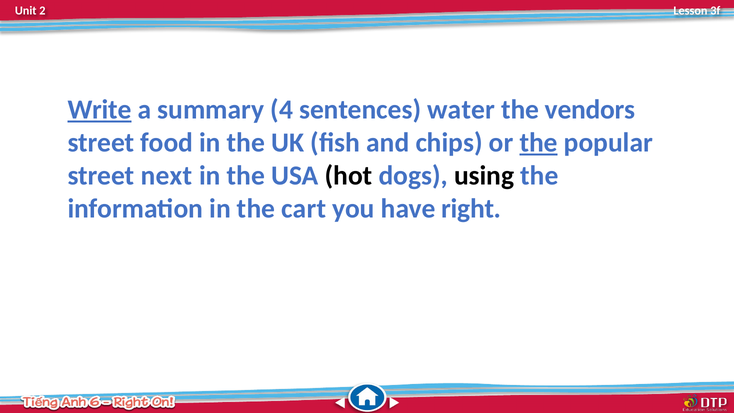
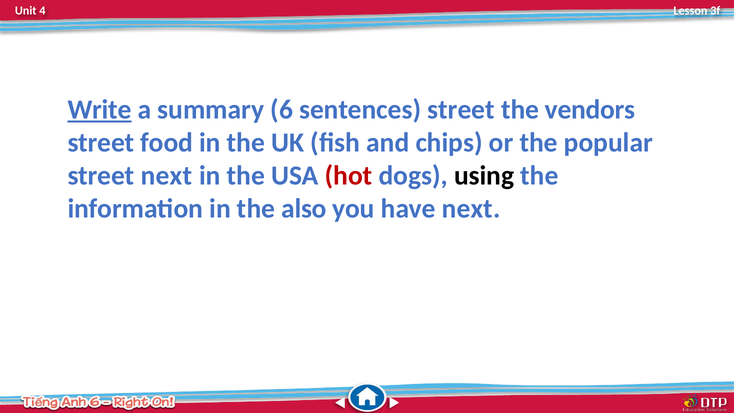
2: 2 -> 4 (42, 11)
4: 4 -> 6 (282, 110)
sentences water: water -> street (461, 110)
the underline: present -> none (539, 143)
hot colour: black -> red (349, 176)
cart: cart -> also (304, 209)
have right: right -> next (471, 209)
